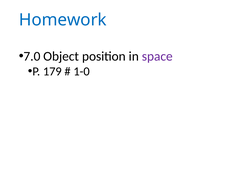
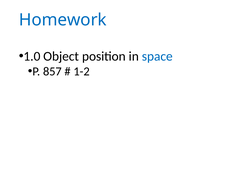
7.0: 7.0 -> 1.0 (32, 56)
space colour: purple -> blue (157, 56)
179: 179 -> 857 (52, 71)
1-0: 1-0 -> 1-2 (82, 71)
